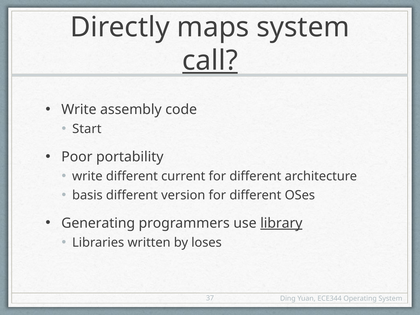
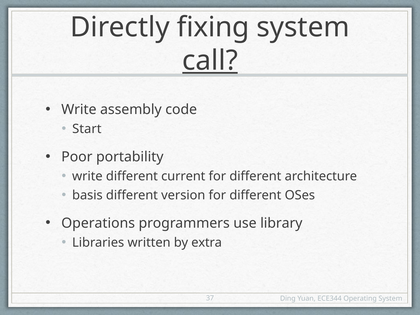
maps: maps -> fixing (213, 27)
Generating: Generating -> Operations (98, 223)
library underline: present -> none (281, 223)
loses: loses -> extra (207, 243)
